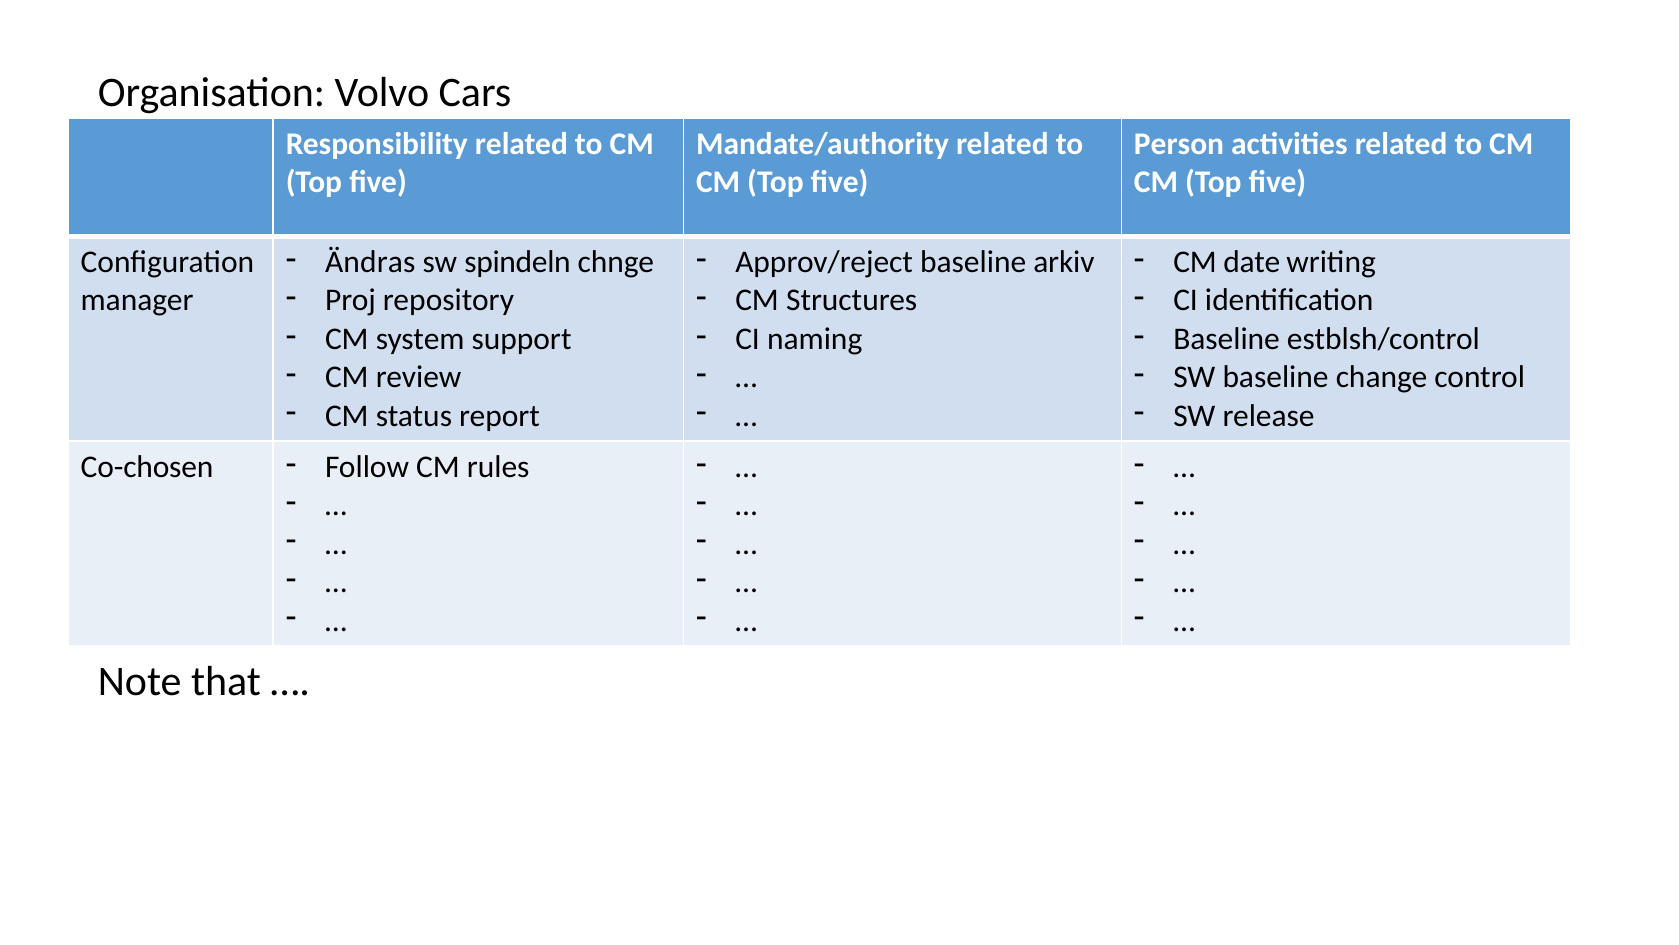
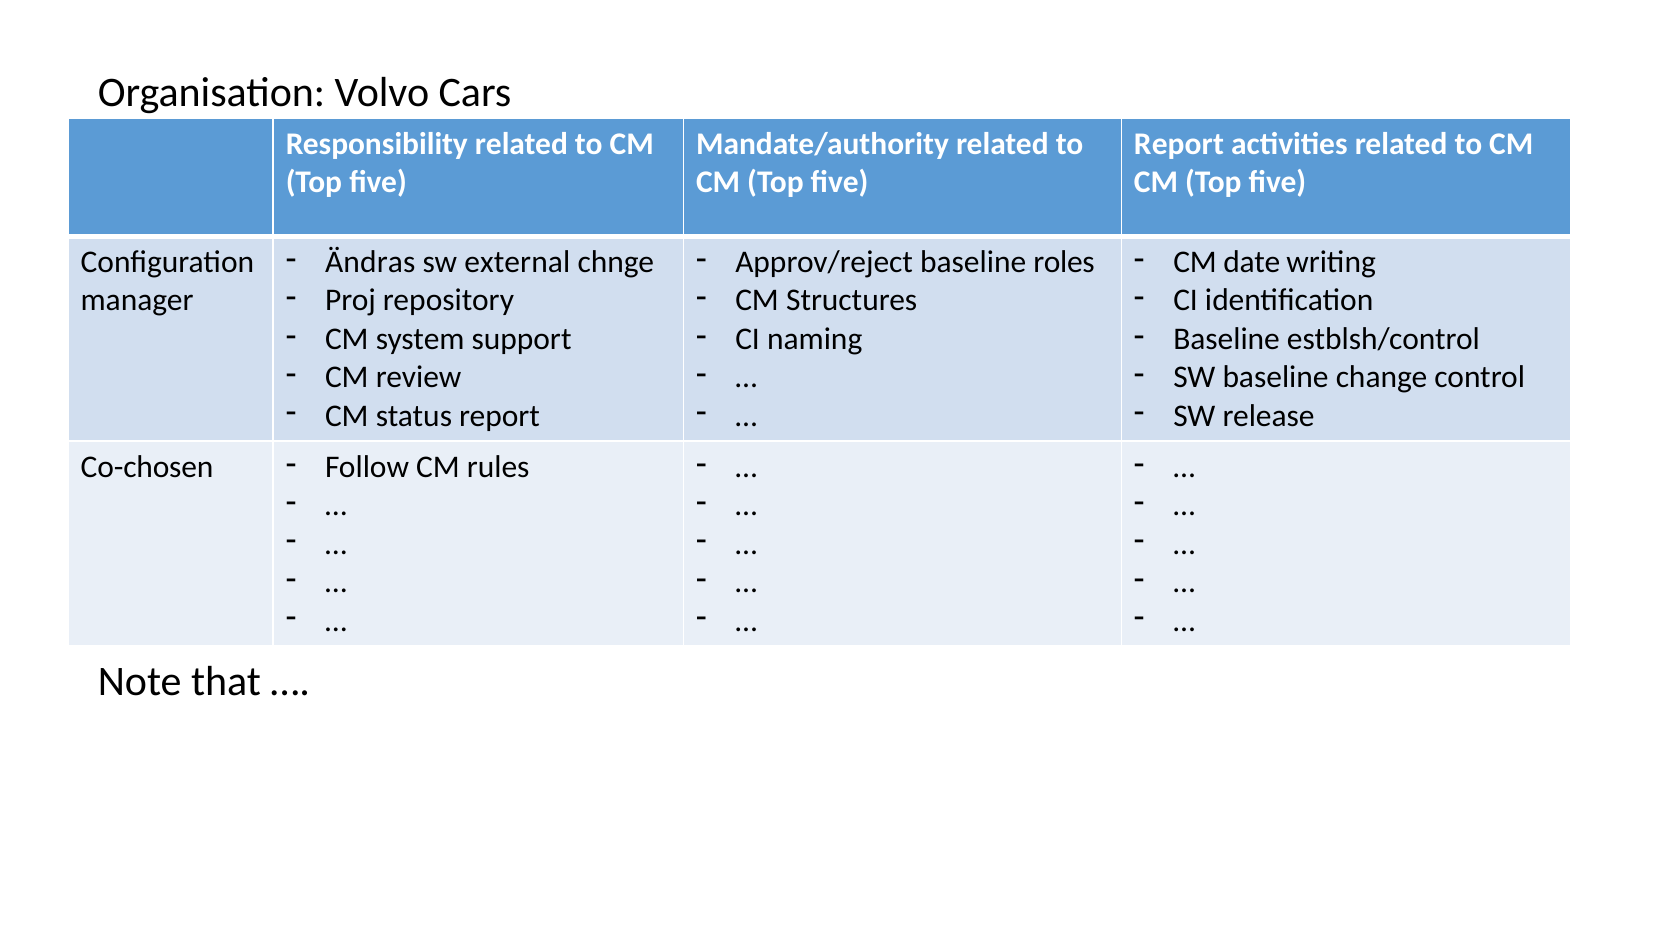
Person: Person -> Report (1179, 144)
spindeln: spindeln -> external (517, 262)
arkiv: arkiv -> roles (1064, 262)
